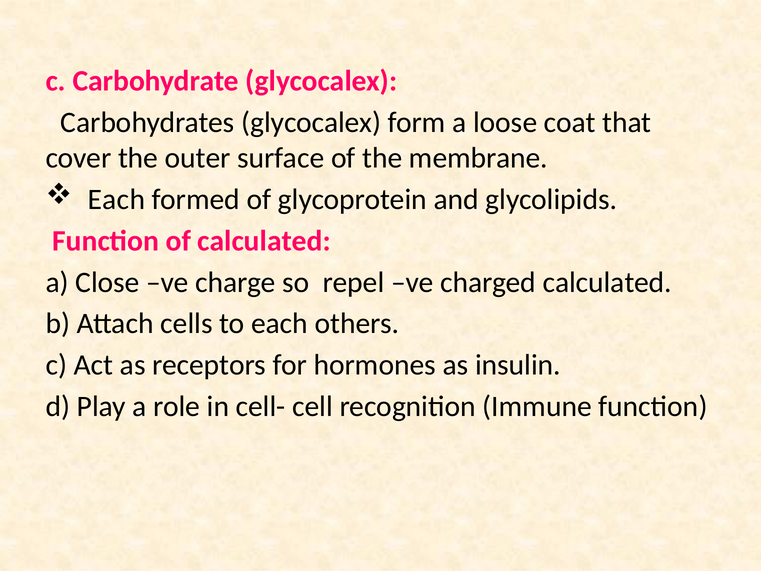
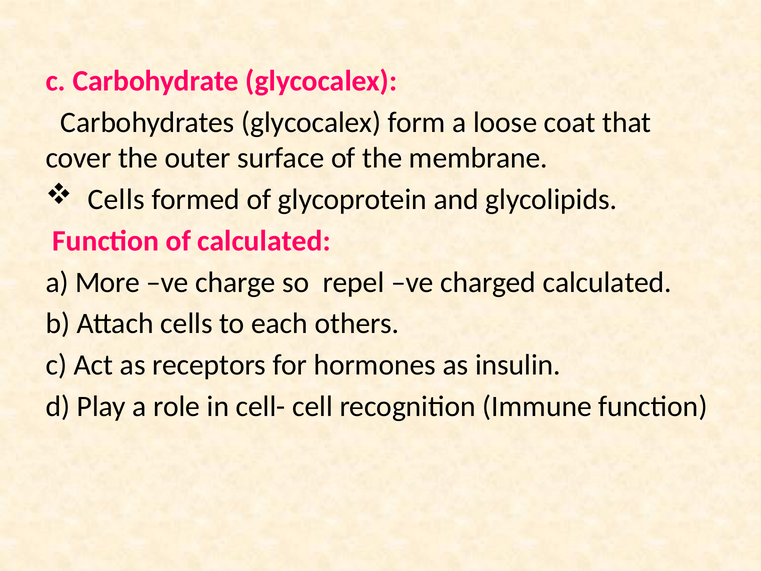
Each: Each -> Cells (116, 199)
Close: Close -> More (108, 282)
